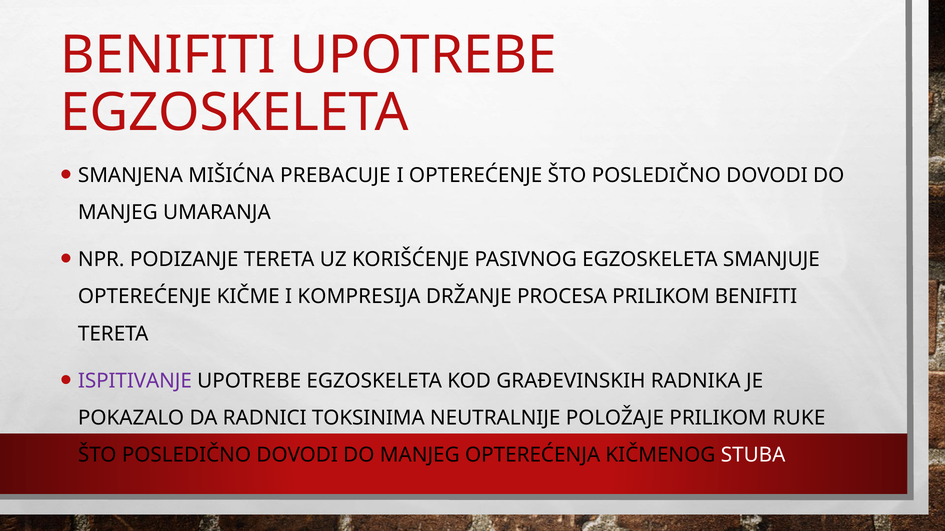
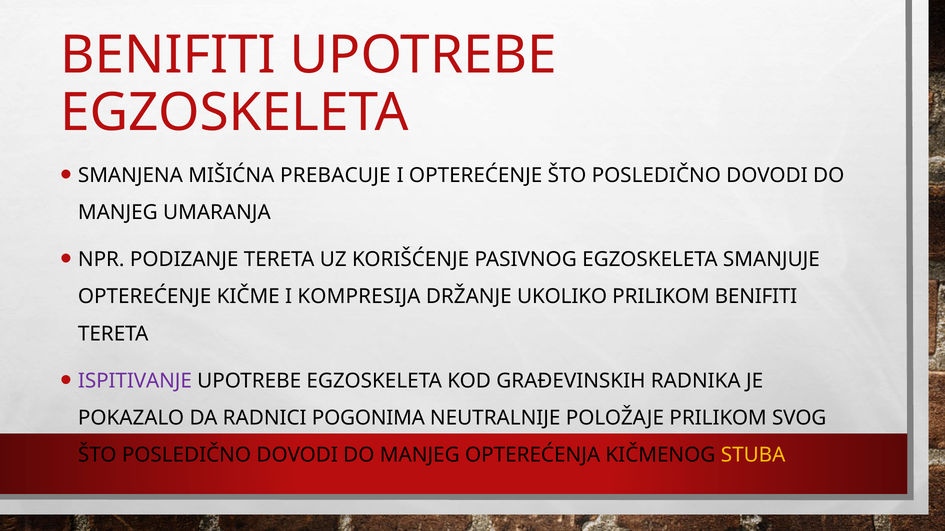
PROCESA: PROCESA -> UKOLIKO (562, 297)
TOKSINIMA: TOKSINIMA -> POGONIMA (368, 418)
RUKE: RUKE -> SVOG (799, 418)
STUBA colour: white -> yellow (753, 456)
